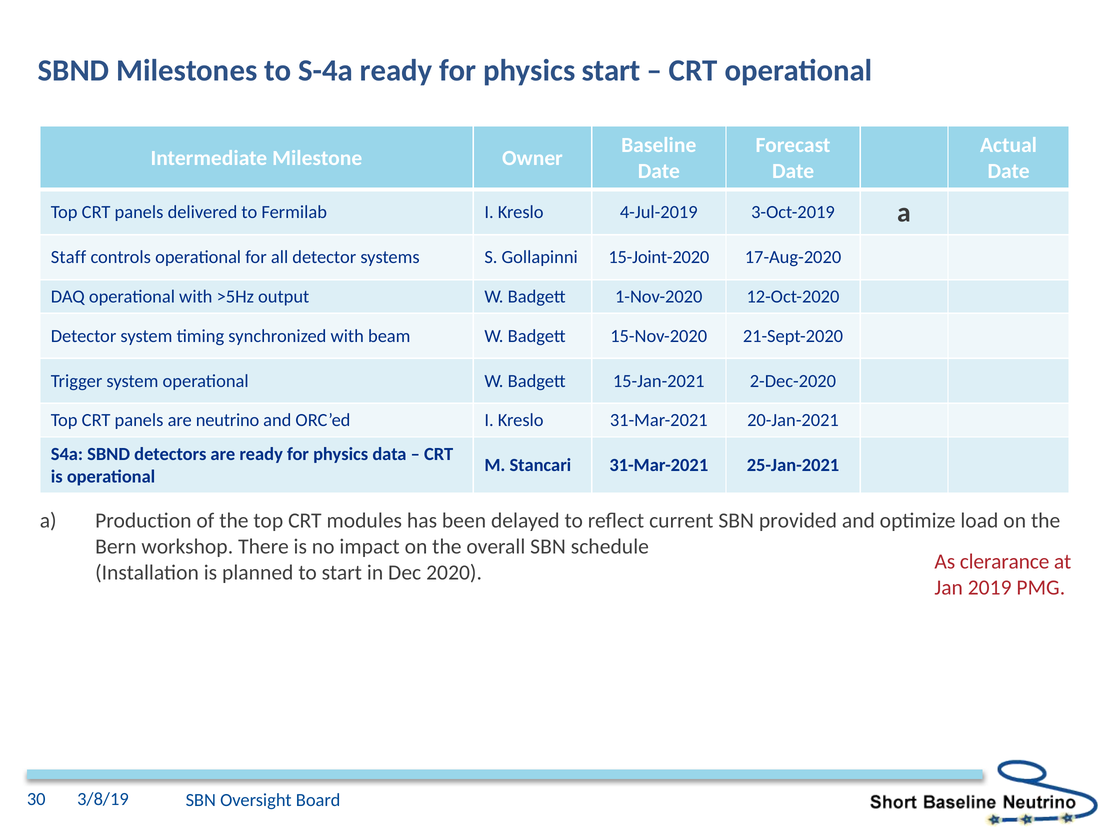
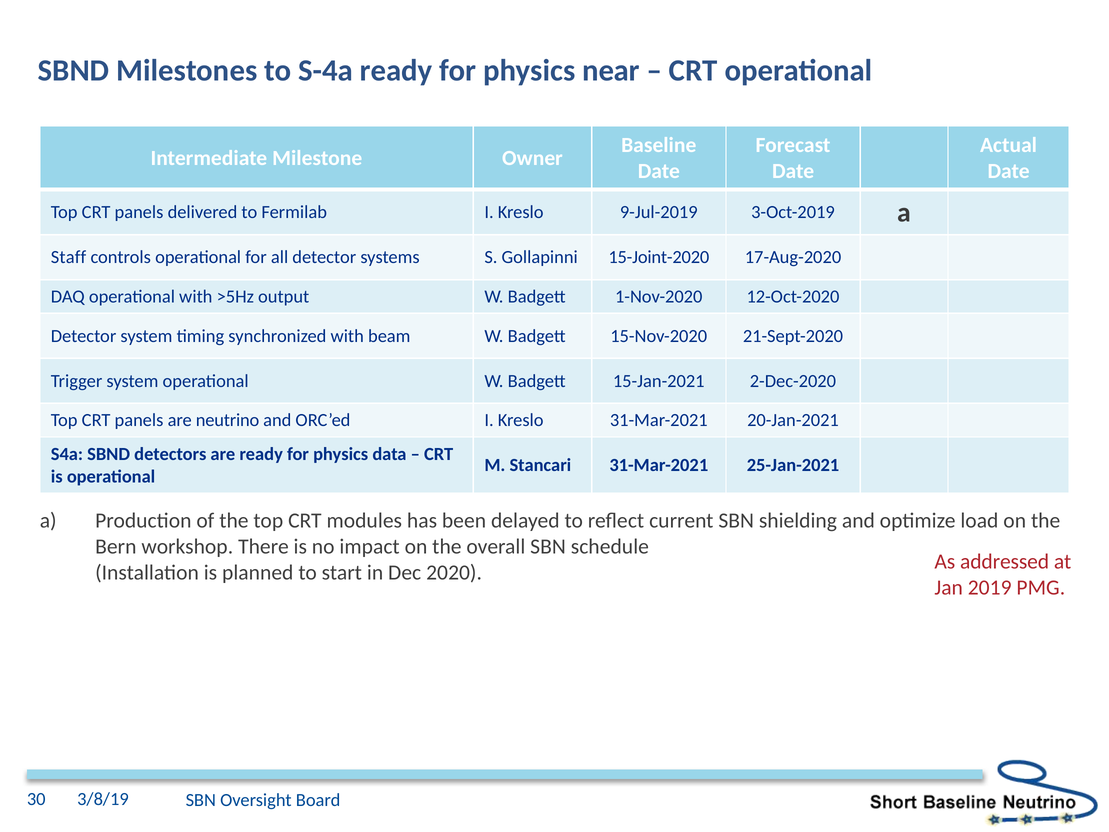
physics start: start -> near (611, 70)
4-Jul-2019: 4-Jul-2019 -> 9-Jul-2019 (659, 212)
provided: provided -> shielding (798, 521)
clerarance: clerarance -> addressed (1005, 562)
